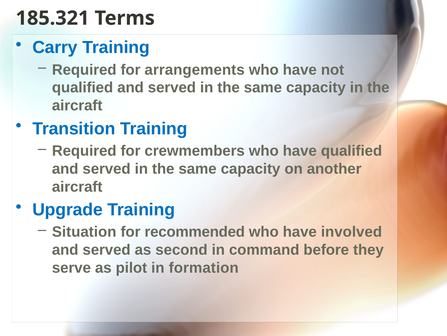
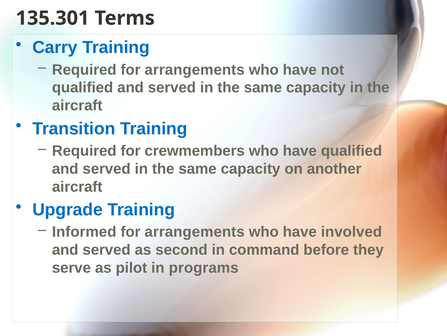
185.321: 185.321 -> 135.301 (53, 18)
Situation: Situation -> Informed (84, 232)
recommended: recommended -> arrangements (195, 232)
formation: formation -> programs (204, 267)
